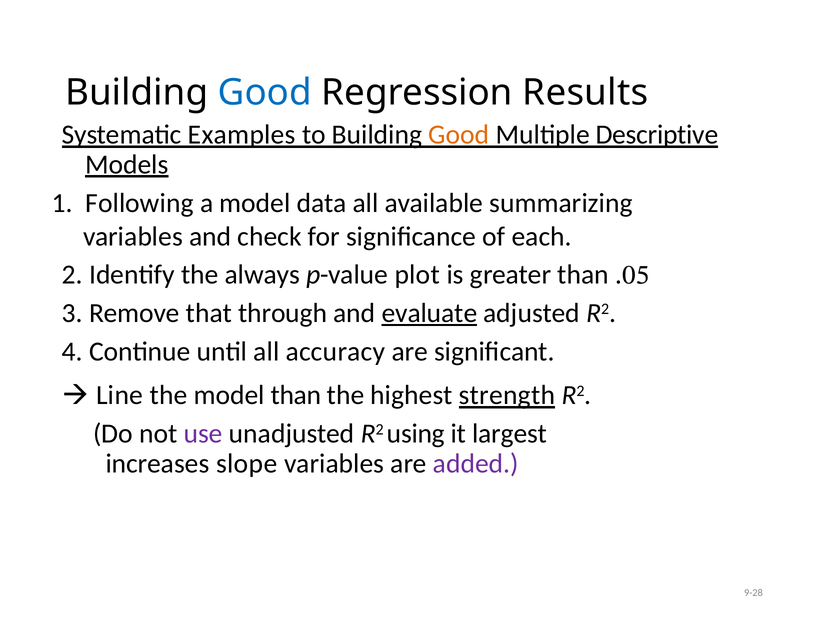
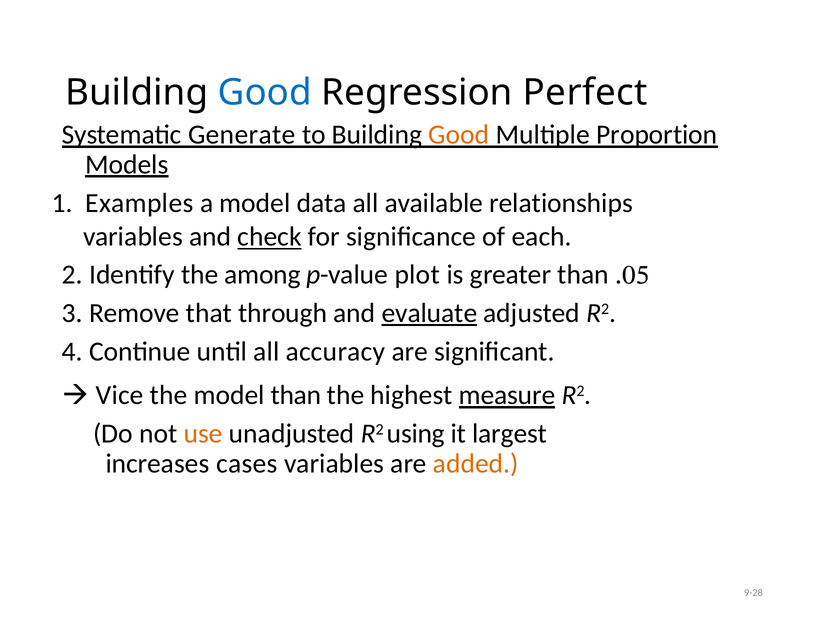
Results: Results -> Perfect (585, 93)
Examples: Examples -> Generate (242, 135)
Descriptive: Descriptive -> Proportion (657, 135)
Following: Following -> Examples (139, 203)
summarizing: summarizing -> relationships (561, 203)
check underline: none -> present (270, 237)
always: always -> among (262, 275)
Line: Line -> Vice (120, 395)
strength: strength -> measure (507, 395)
use colour: purple -> orange (203, 434)
slope: slope -> cases (247, 463)
added colour: purple -> orange (476, 463)
